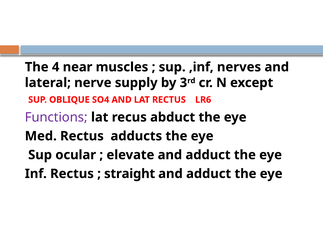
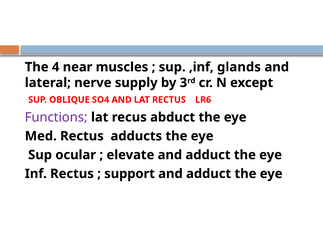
nerves: nerves -> glands (239, 67)
straight: straight -> support (130, 173)
